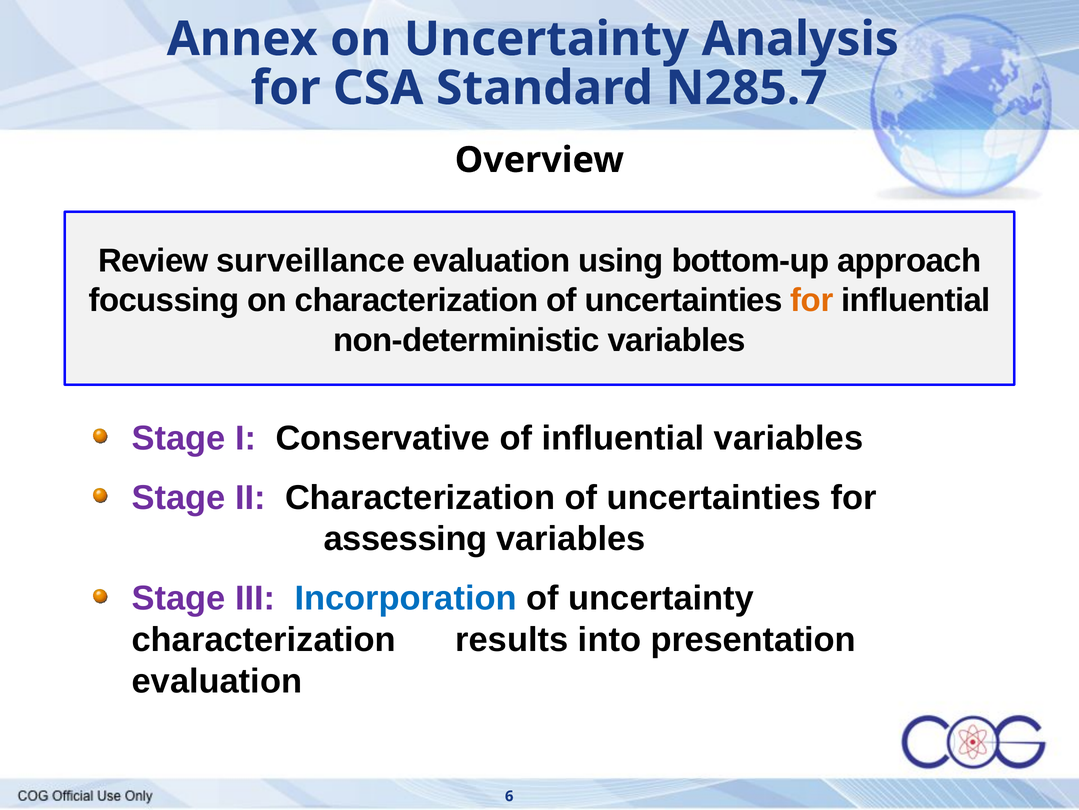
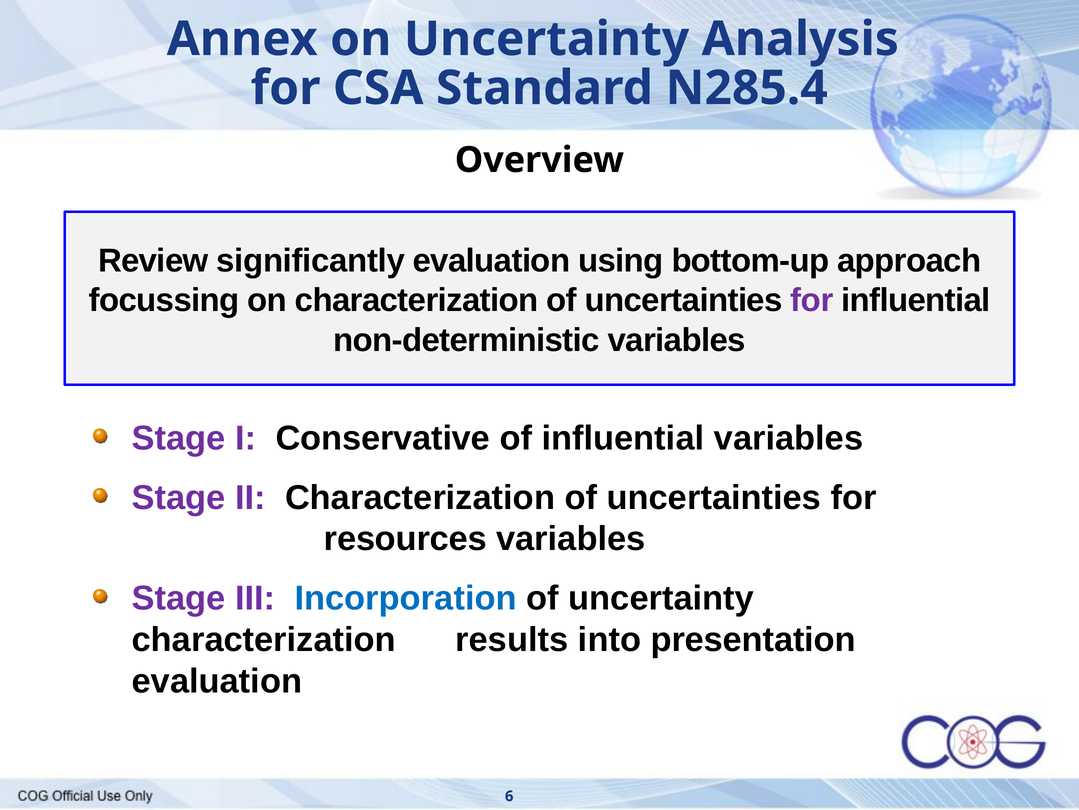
N285.7: N285.7 -> N285.4 (747, 88)
surveillance: surveillance -> significantly (311, 261)
for colour: orange -> purple (812, 300)
assessing: assessing -> resources (405, 539)
